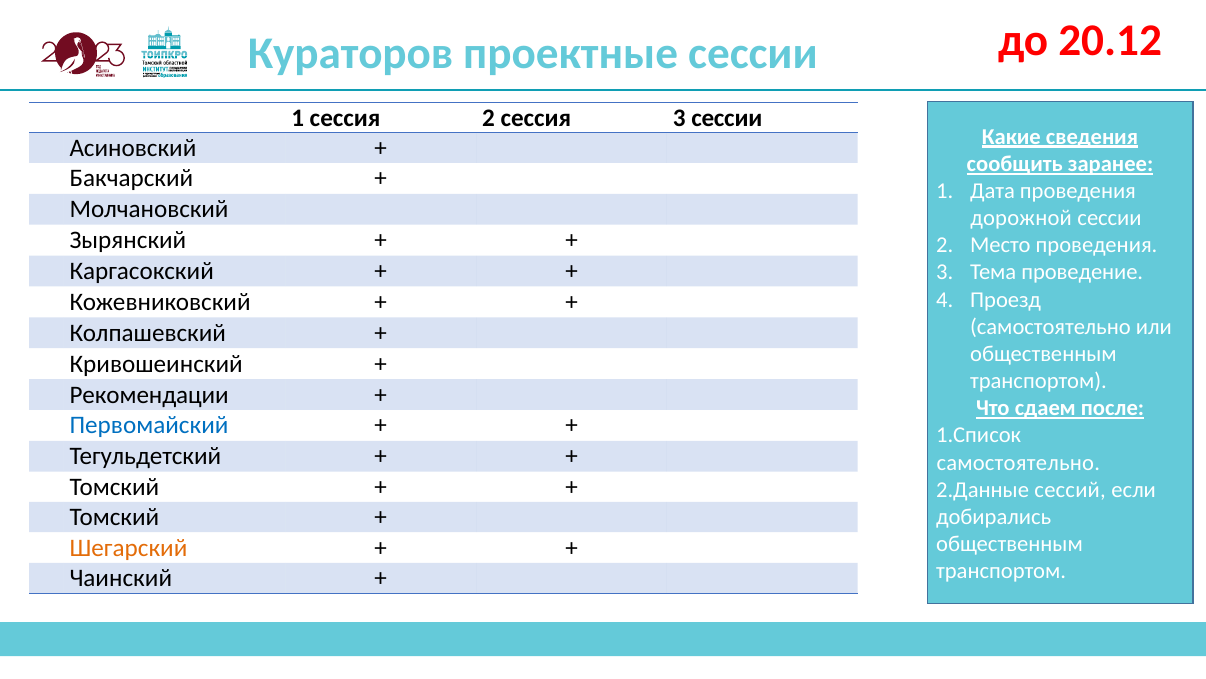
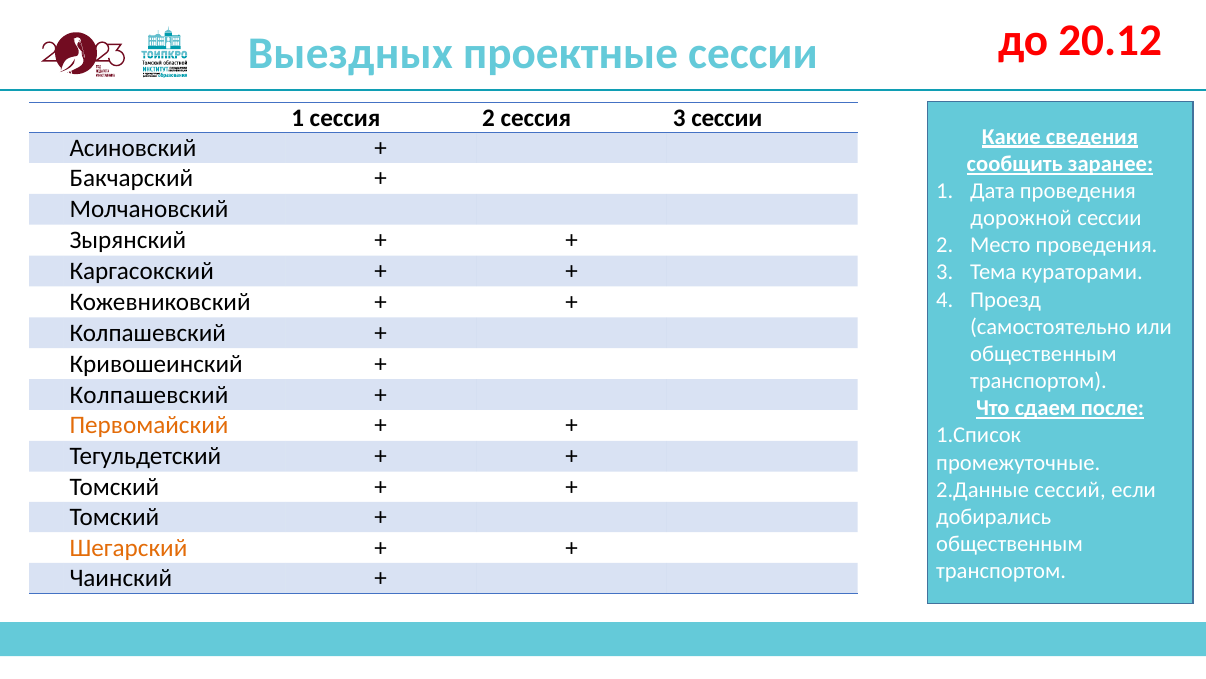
Кураторов: Кураторов -> Выездных (350, 53)
проведение: проведение -> кураторами (1082, 272)
Рекомендации: Рекомендации -> Колпашевский (149, 394)
Первомайский colour: blue -> orange (149, 425)
самостоятельно: самостоятельно -> промежуточные (1018, 462)
